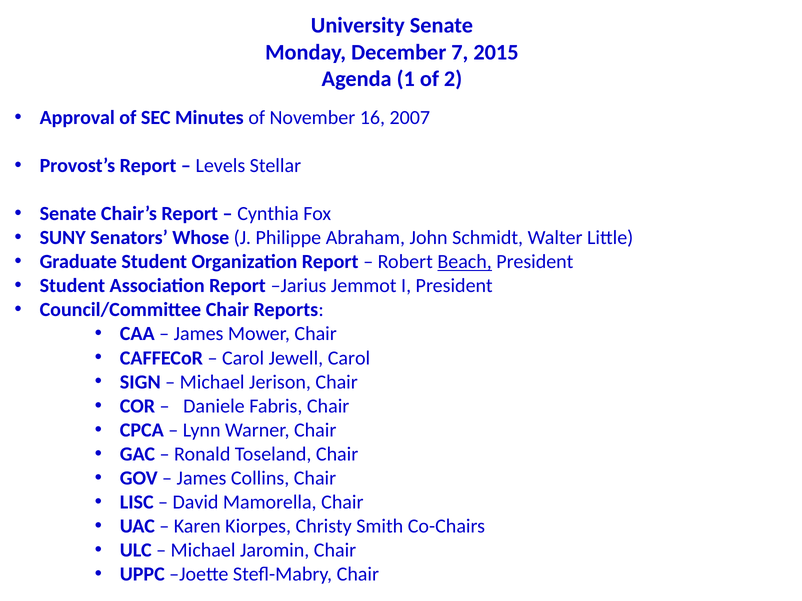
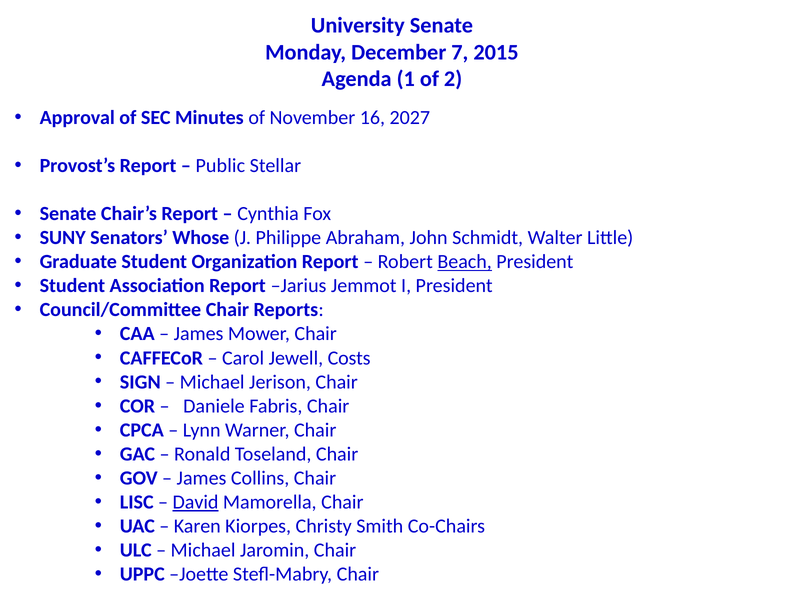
2007: 2007 -> 2027 (410, 118)
Levels: Levels -> Public (220, 166)
Jewell Carol: Carol -> Costs (349, 358)
David underline: none -> present (196, 503)
